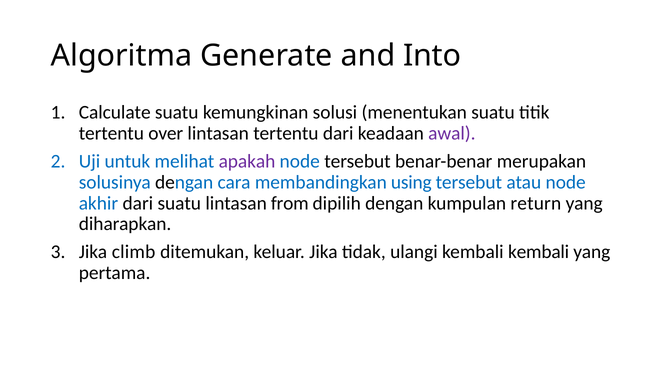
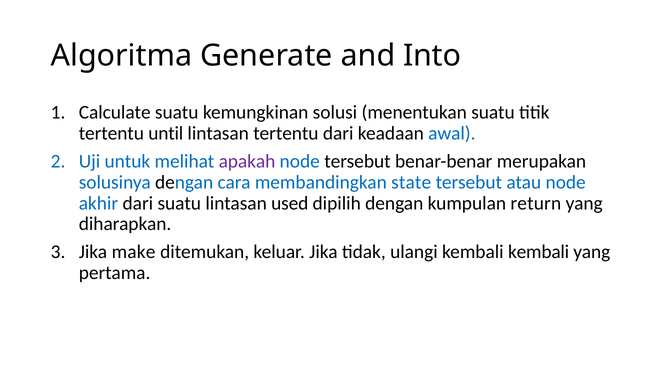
over: over -> until (166, 133)
awal colour: purple -> blue (452, 133)
using: using -> state (411, 182)
from: from -> used (290, 203)
climb: climb -> make (134, 252)
